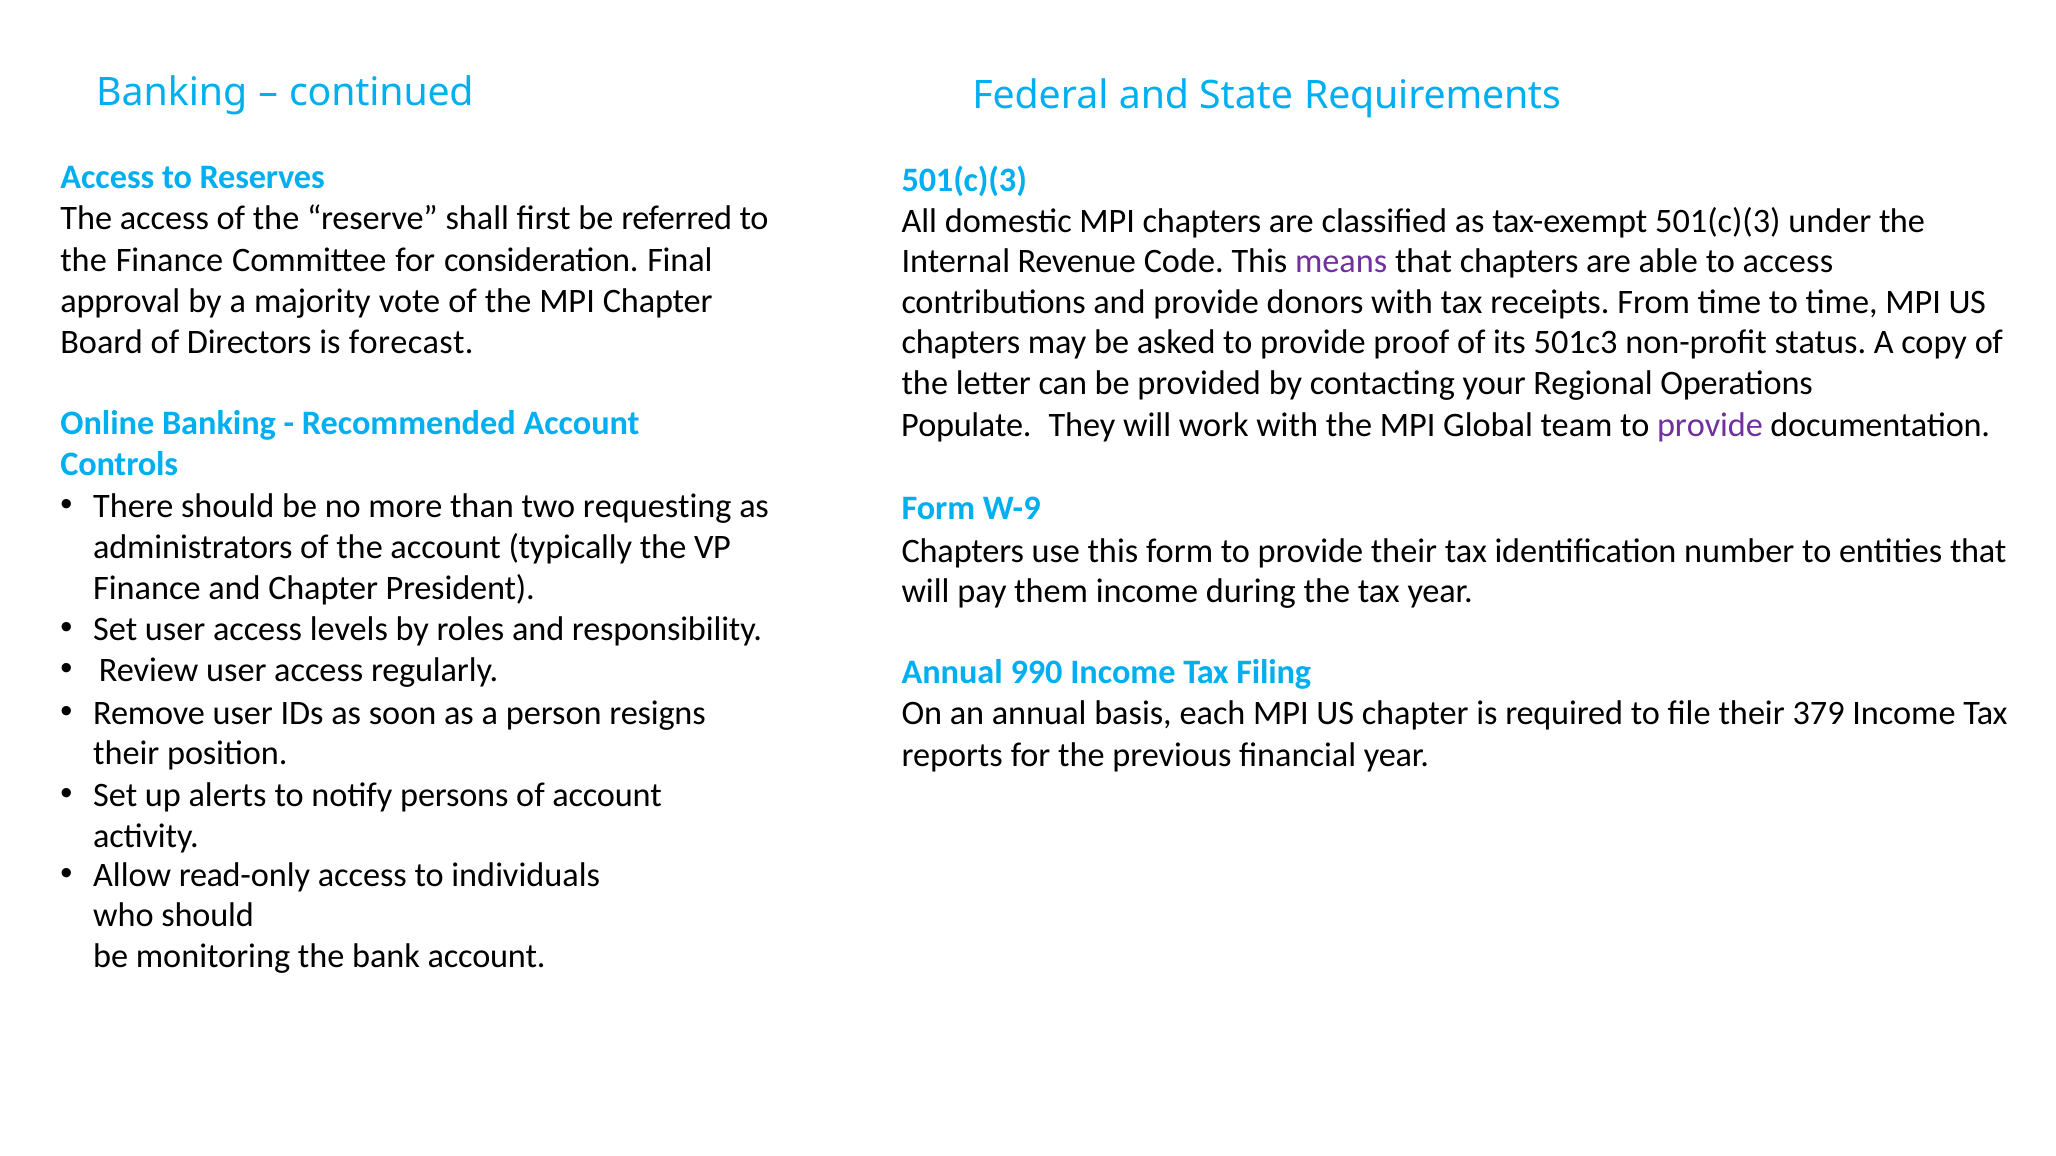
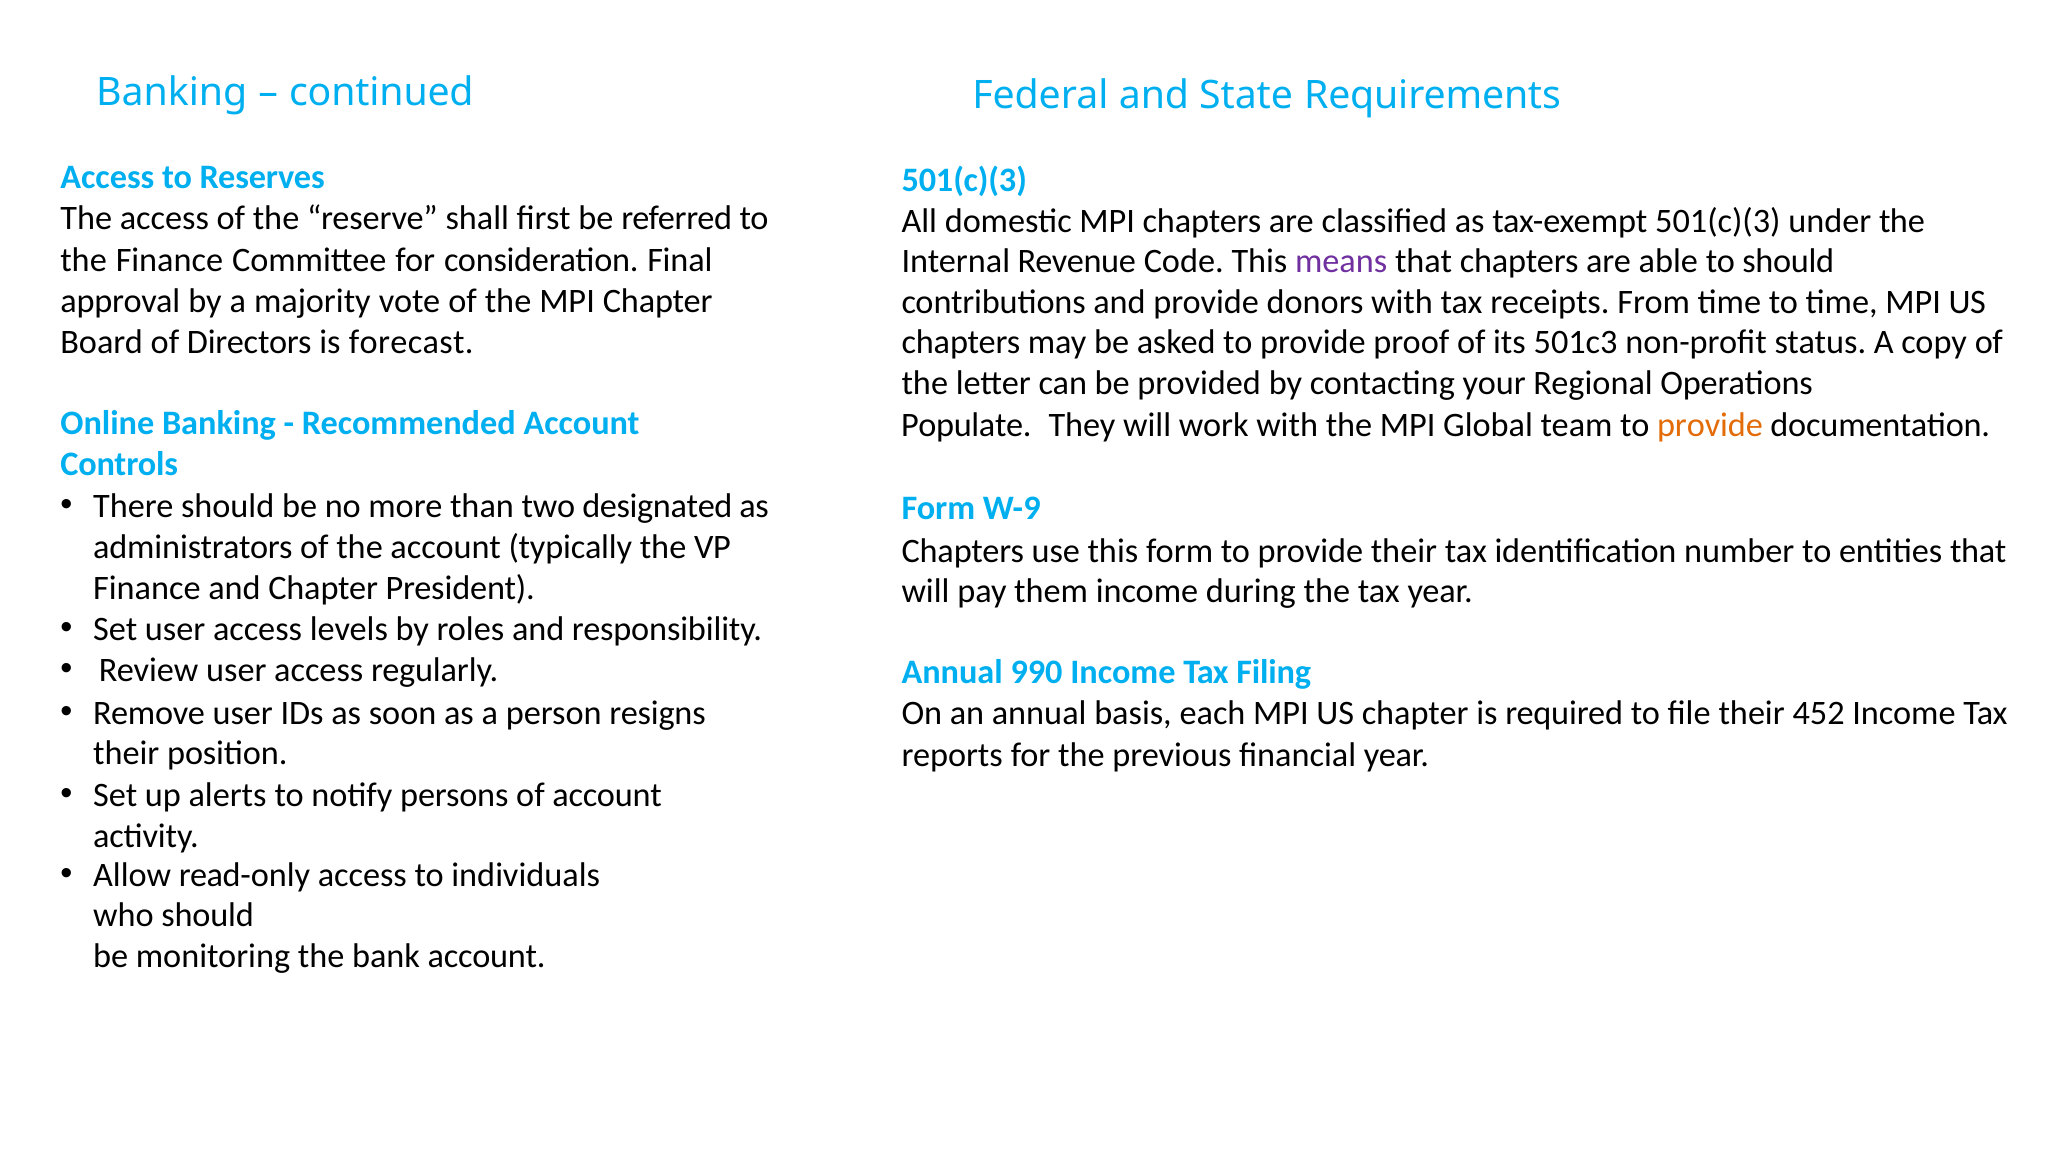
to access: access -> should (1788, 261)
provide colour: purple -> orange (1710, 426)
requesting: requesting -> designated (657, 506)
379: 379 -> 452 (1819, 714)
